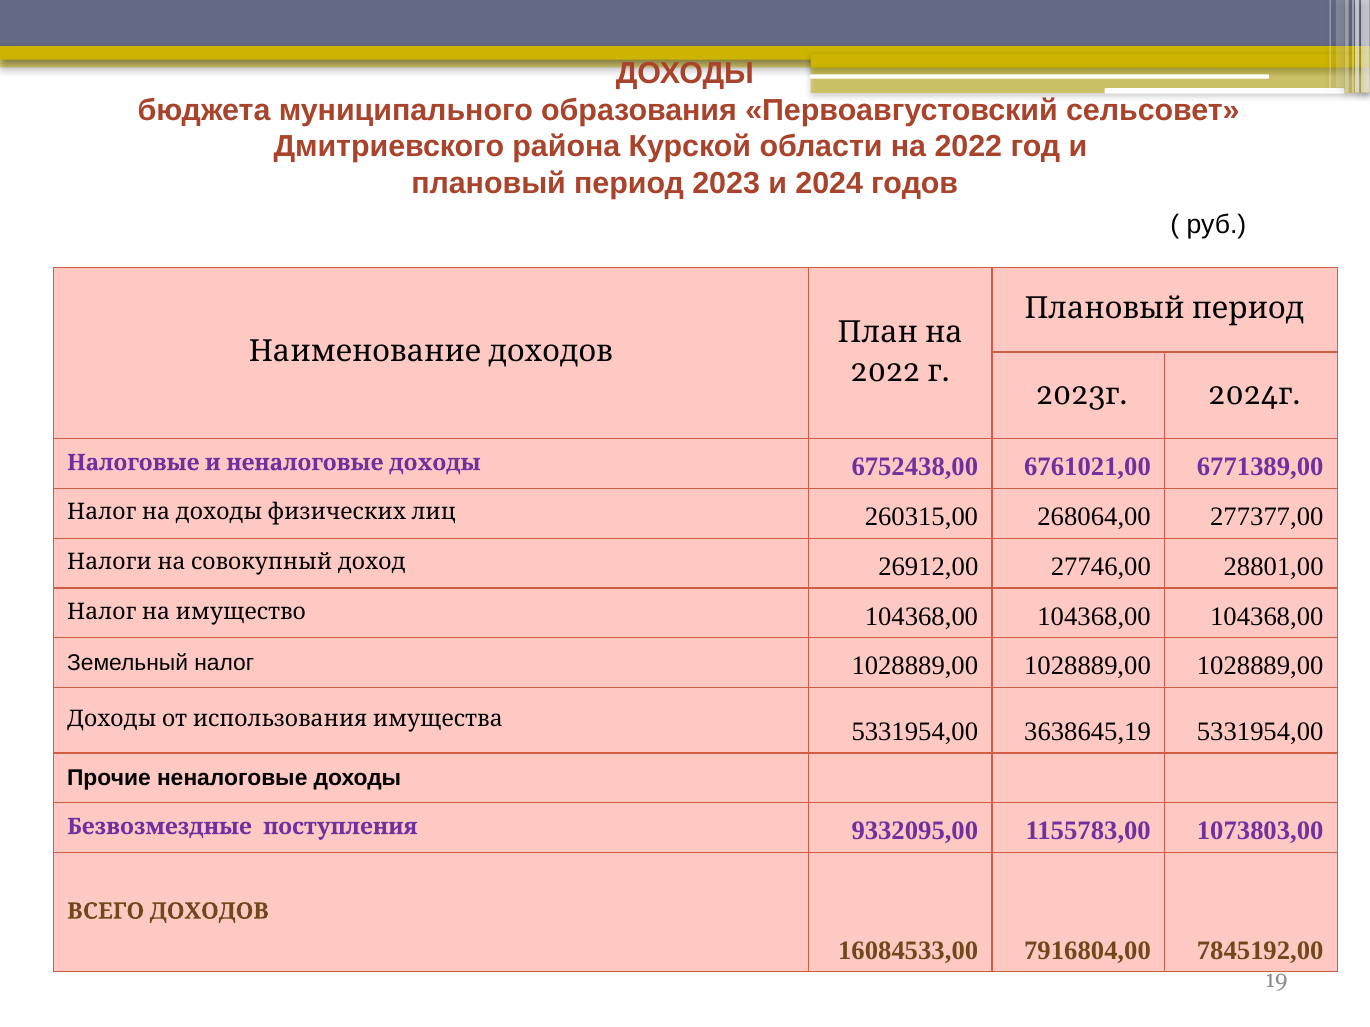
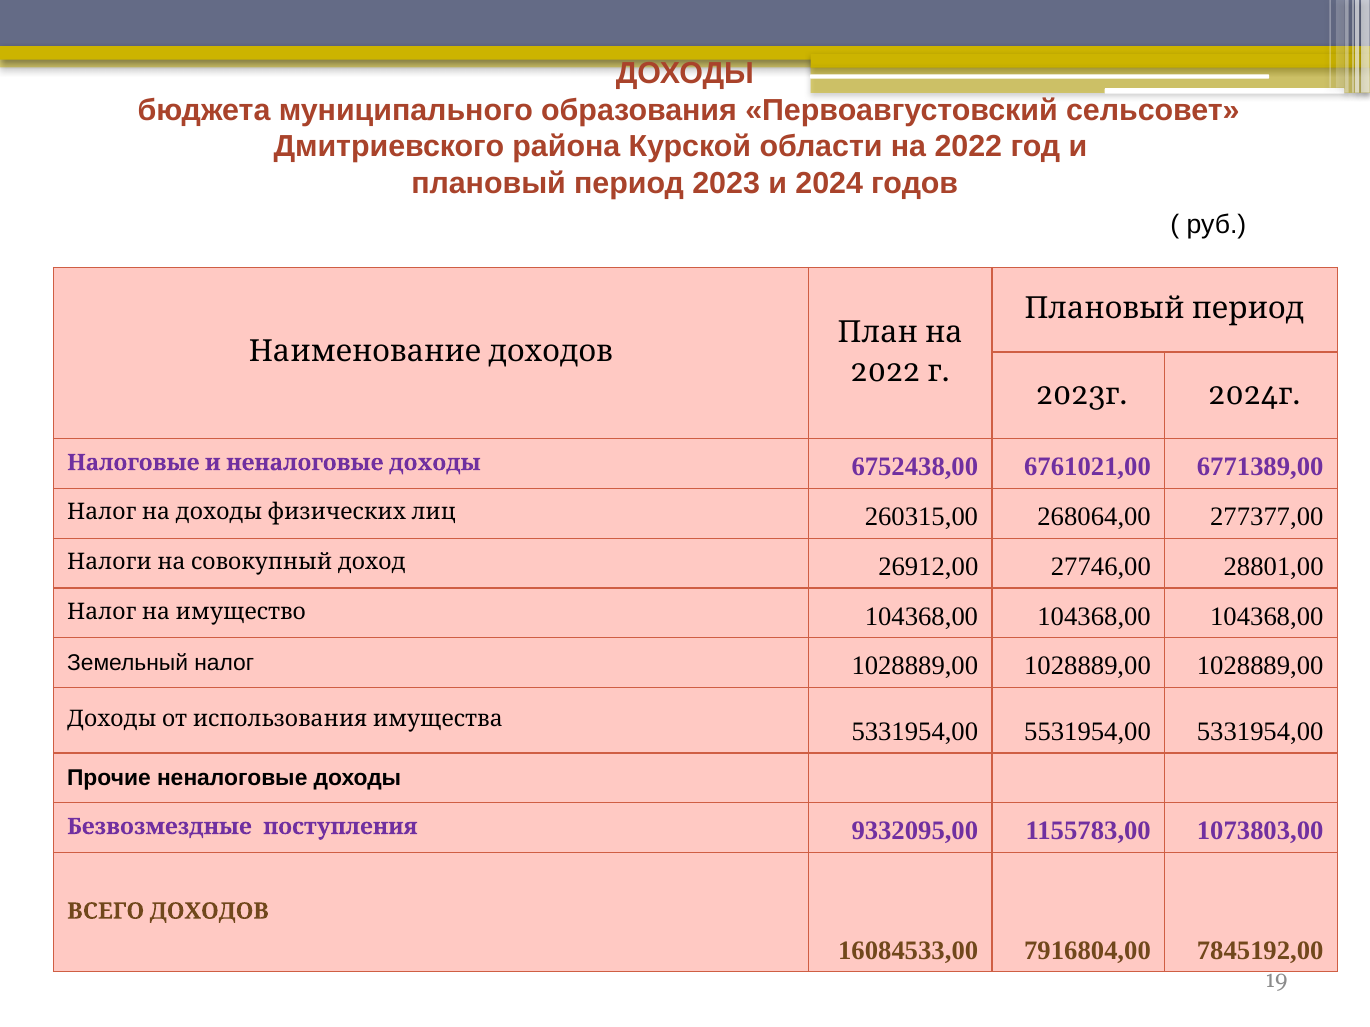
3638645,19: 3638645,19 -> 5531954,00 (1088, 732)
